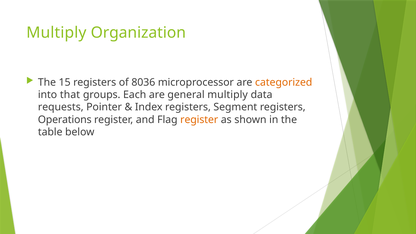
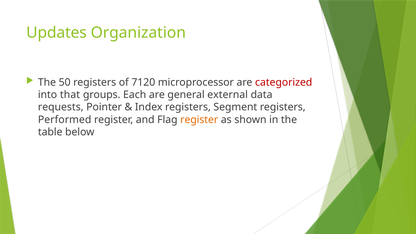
Multiply: Multiply -> Updates (56, 33)
15: 15 -> 50 (65, 82)
8036: 8036 -> 7120 (143, 82)
categorized colour: orange -> red (284, 82)
general multiply: multiply -> external (228, 95)
Operations: Operations -> Performed (65, 120)
